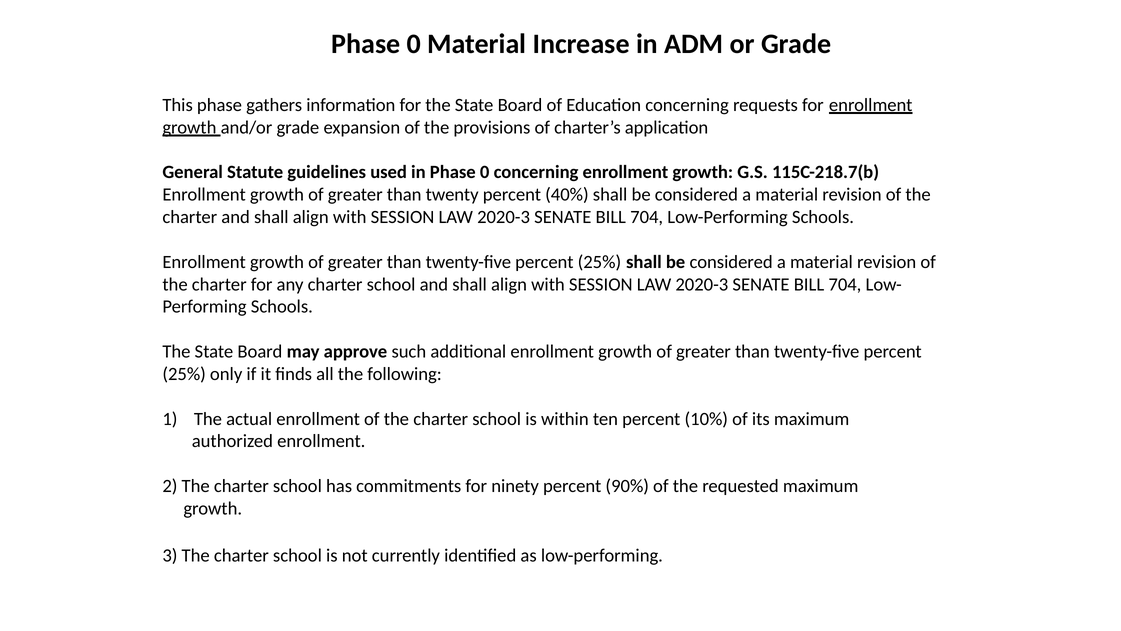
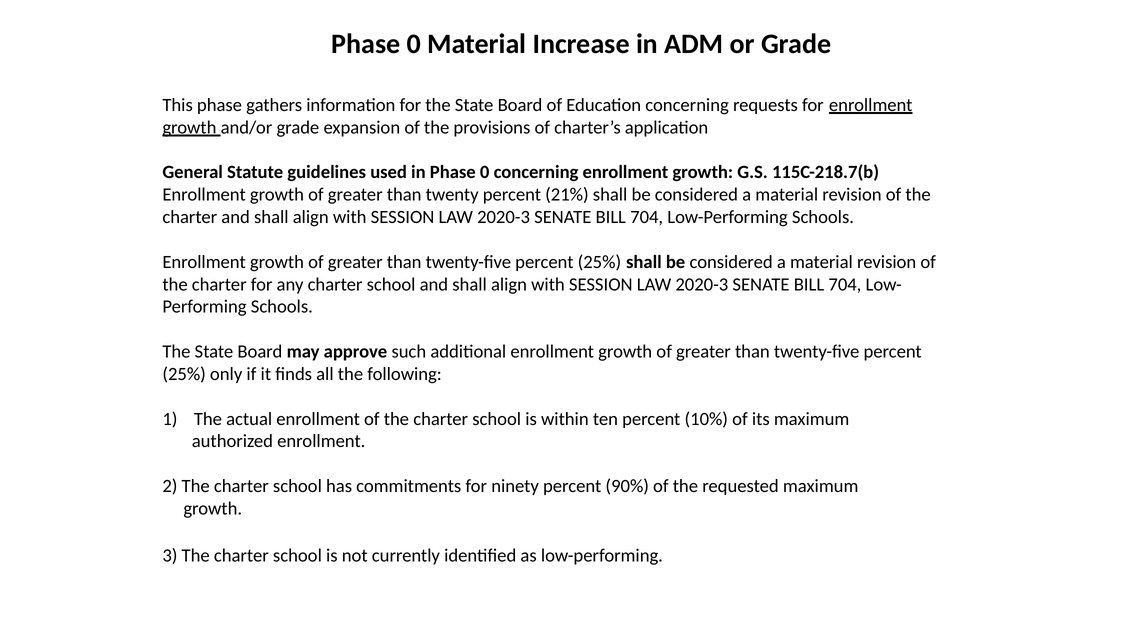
40%: 40% -> 21% (567, 195)
